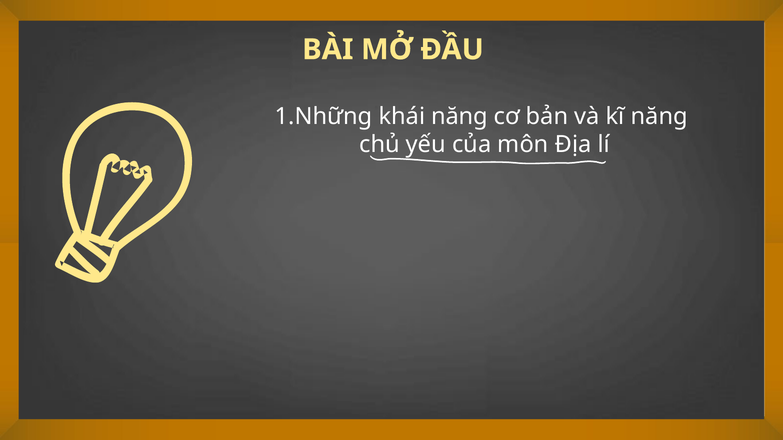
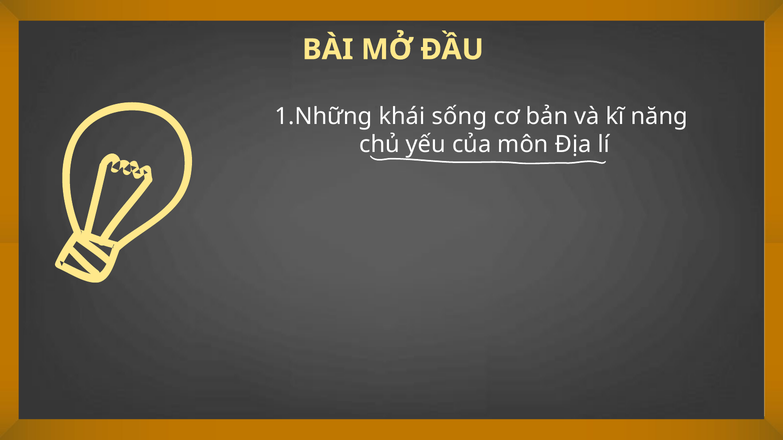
khái năng: năng -> sống (459, 116)
